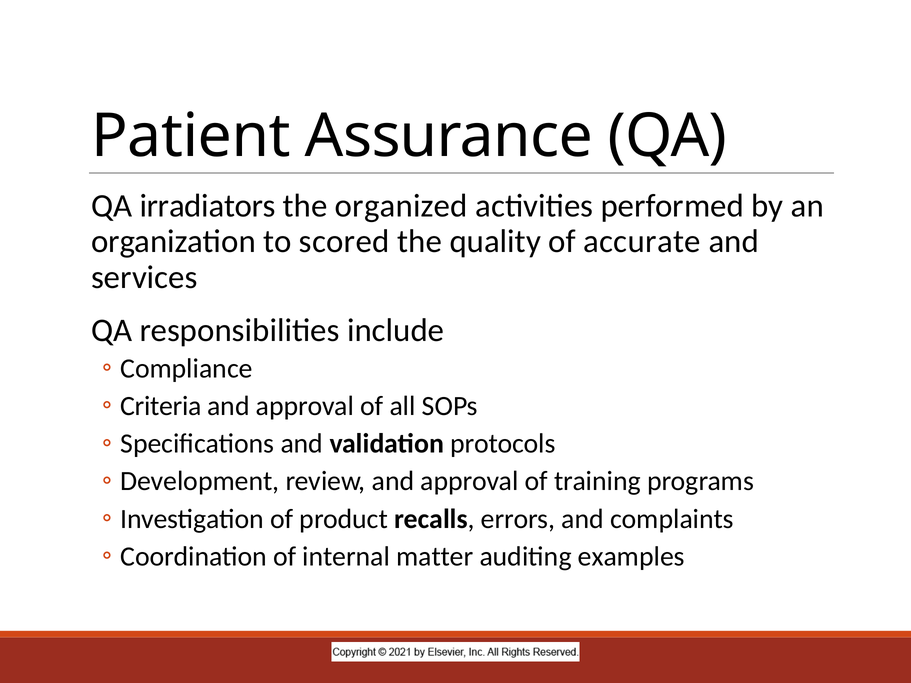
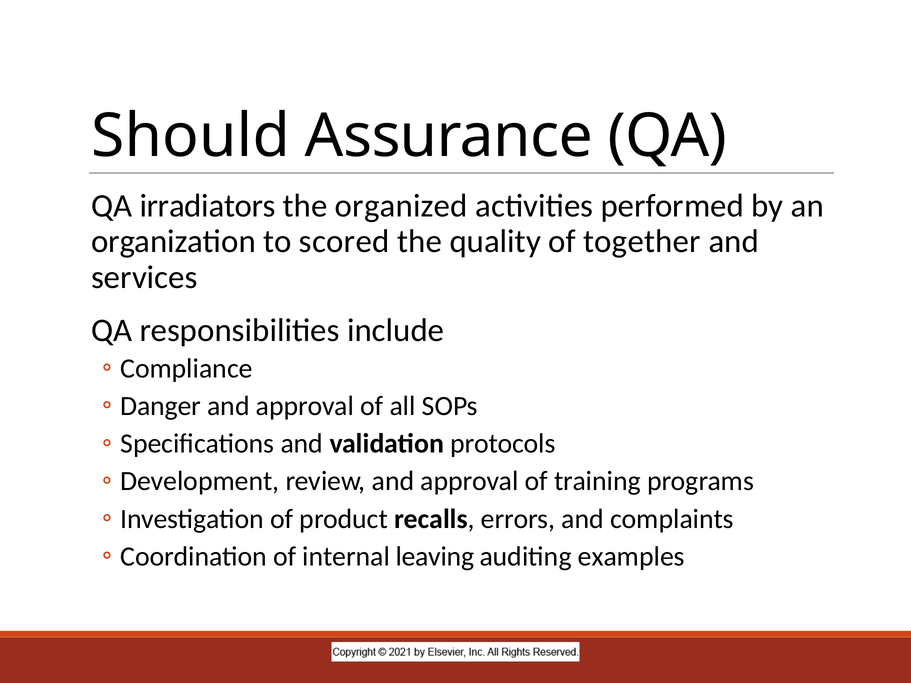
Patient: Patient -> Should (191, 136)
accurate: accurate -> together (642, 242)
Criteria: Criteria -> Danger (161, 406)
matter: matter -> leaving (435, 557)
